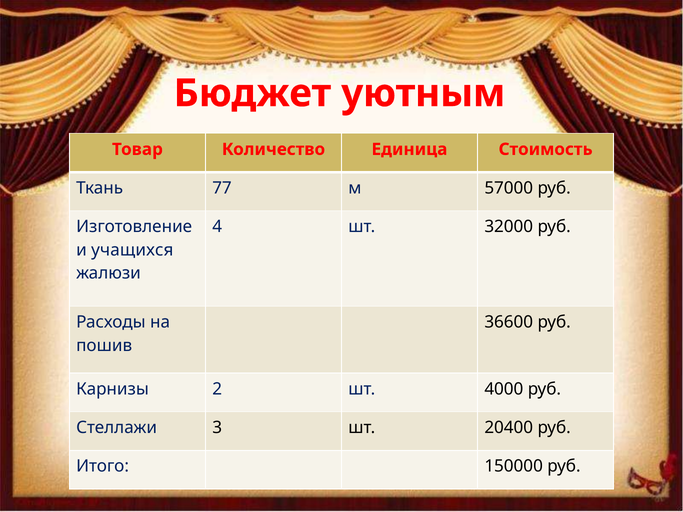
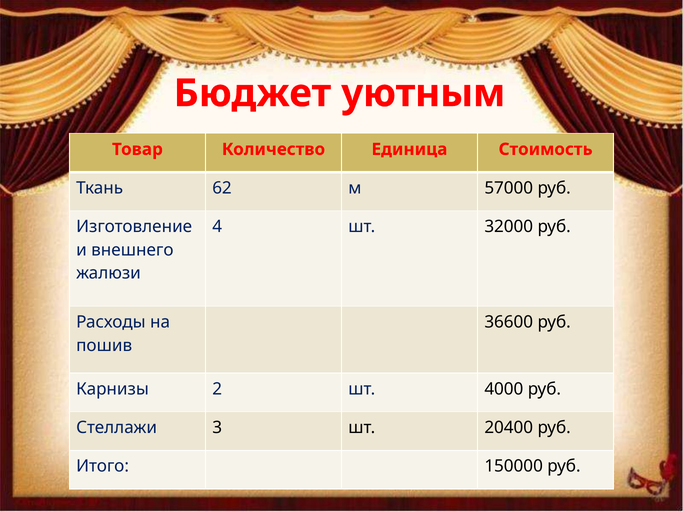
77: 77 -> 62 (222, 188)
учащихся: учащихся -> внешнего (132, 250)
